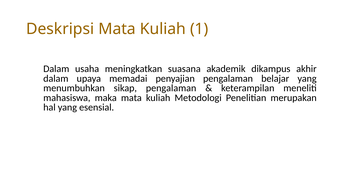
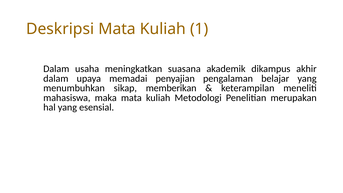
sikap pengalaman: pengalaman -> memberikan (171, 88)
